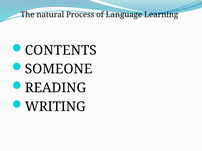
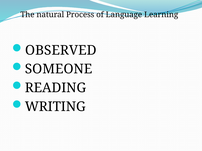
CONTENTS: CONTENTS -> OBSERVED (61, 50)
